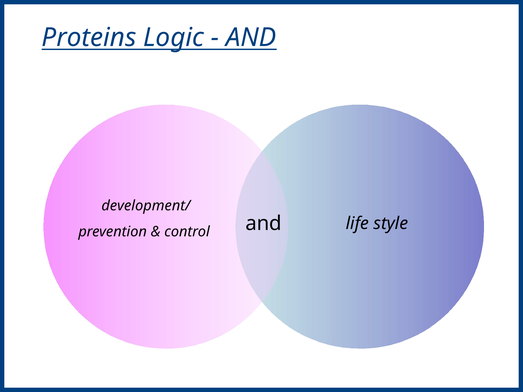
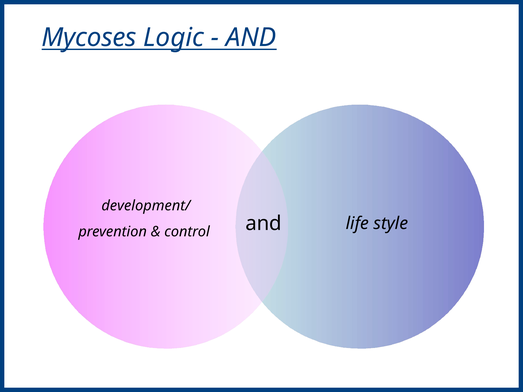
Proteins: Proteins -> Mycoses (89, 38)
